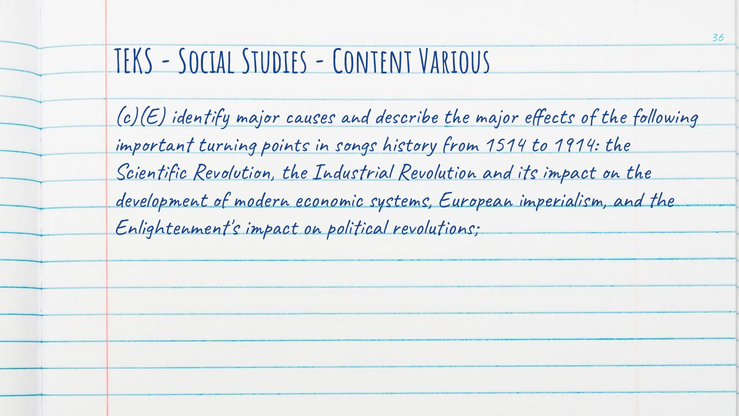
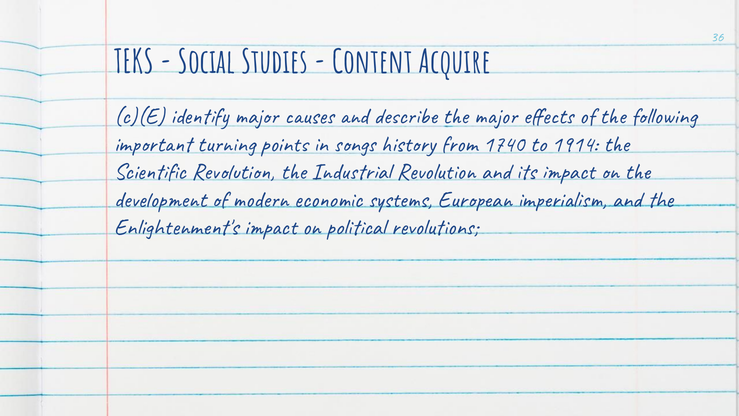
Various: Various -> Acquire (455, 62)
1514: 1514 -> 1740 (504, 144)
